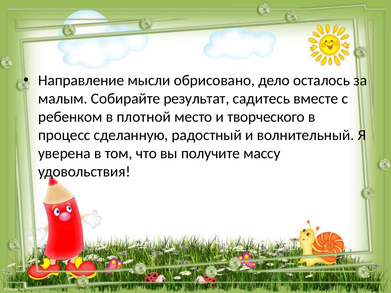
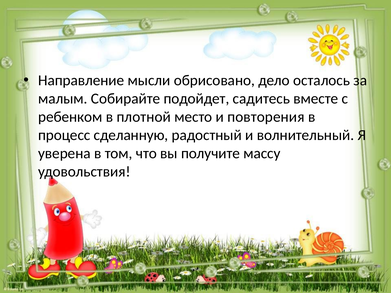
результат: результат -> подойдет (196, 99)
творческого: творческого -> повторения (266, 117)
